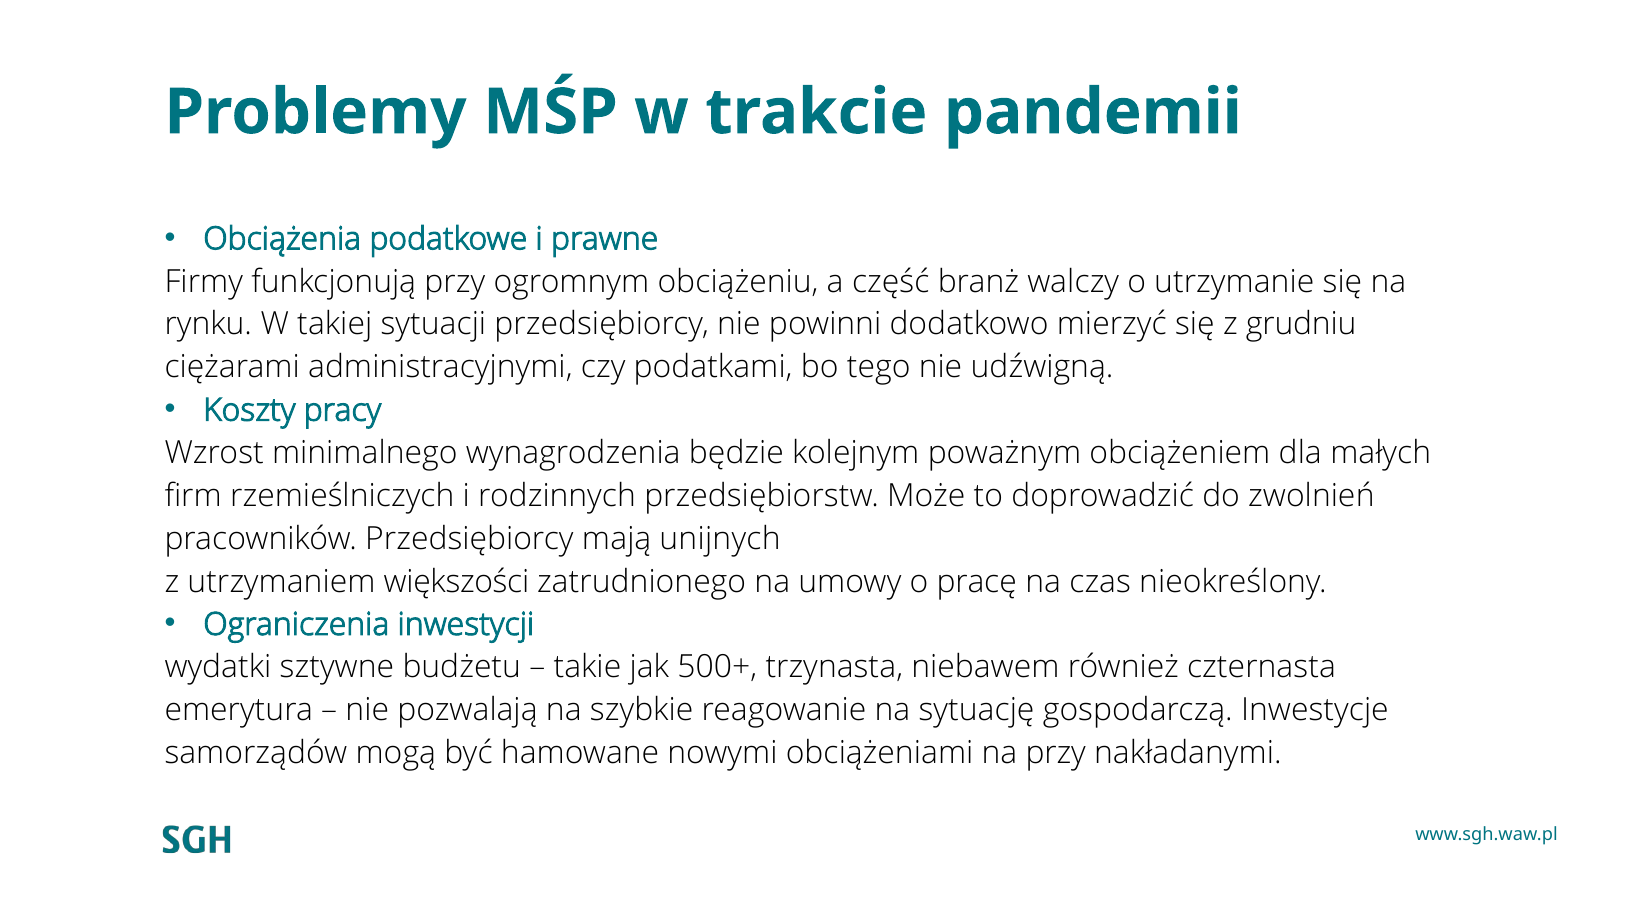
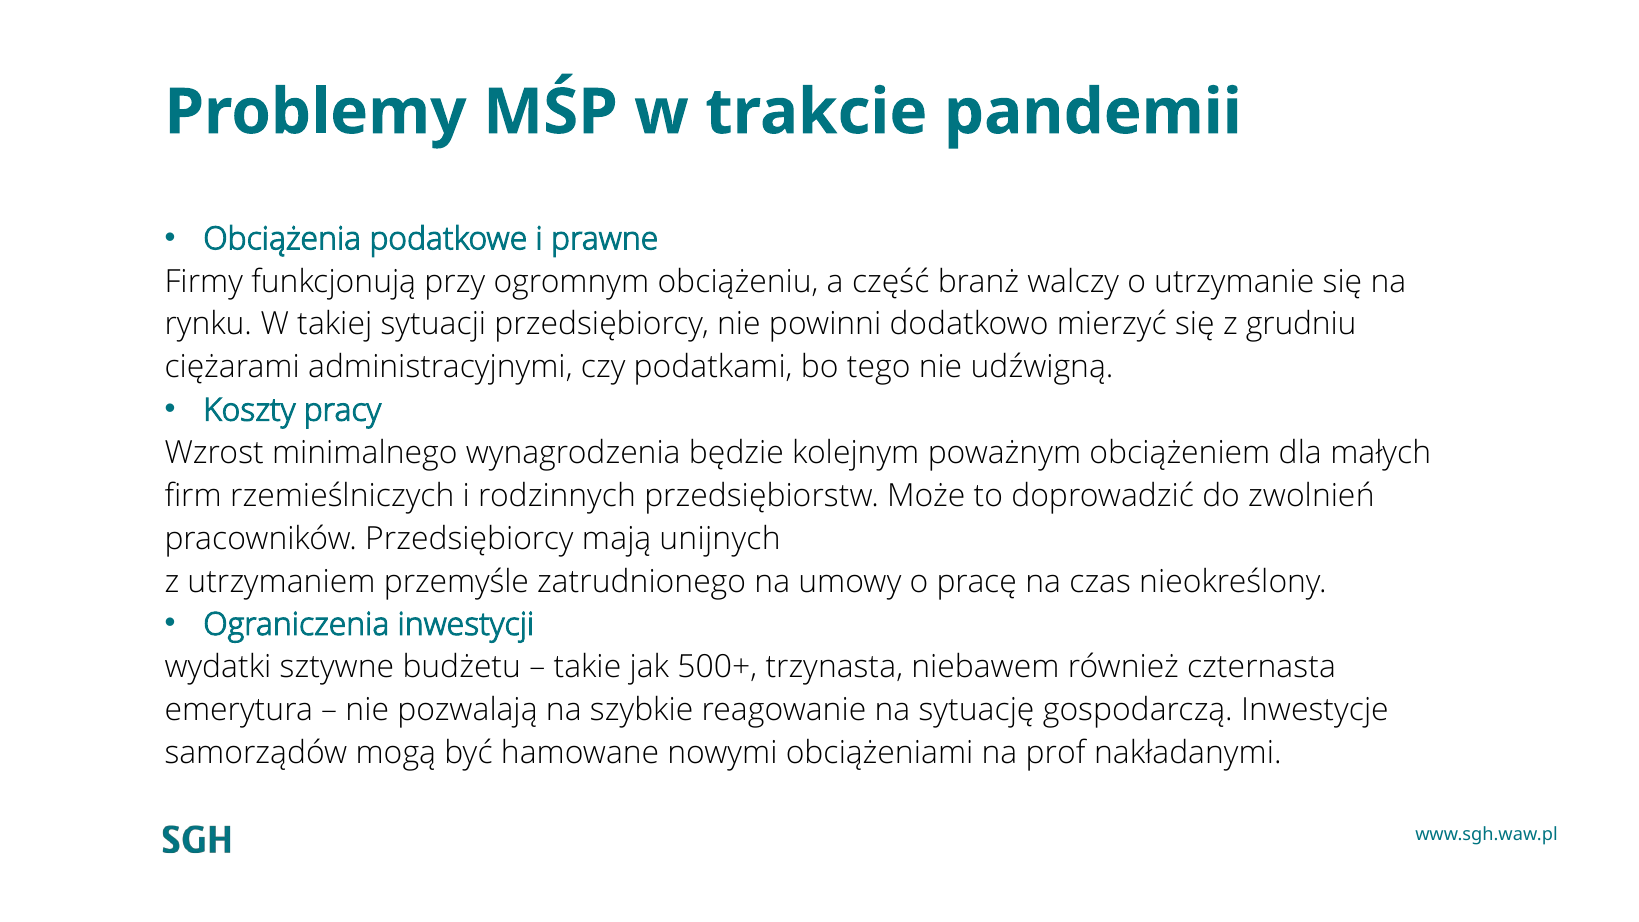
większości: większości -> przemyśle (456, 582)
na przy: przy -> prof (1056, 753)
